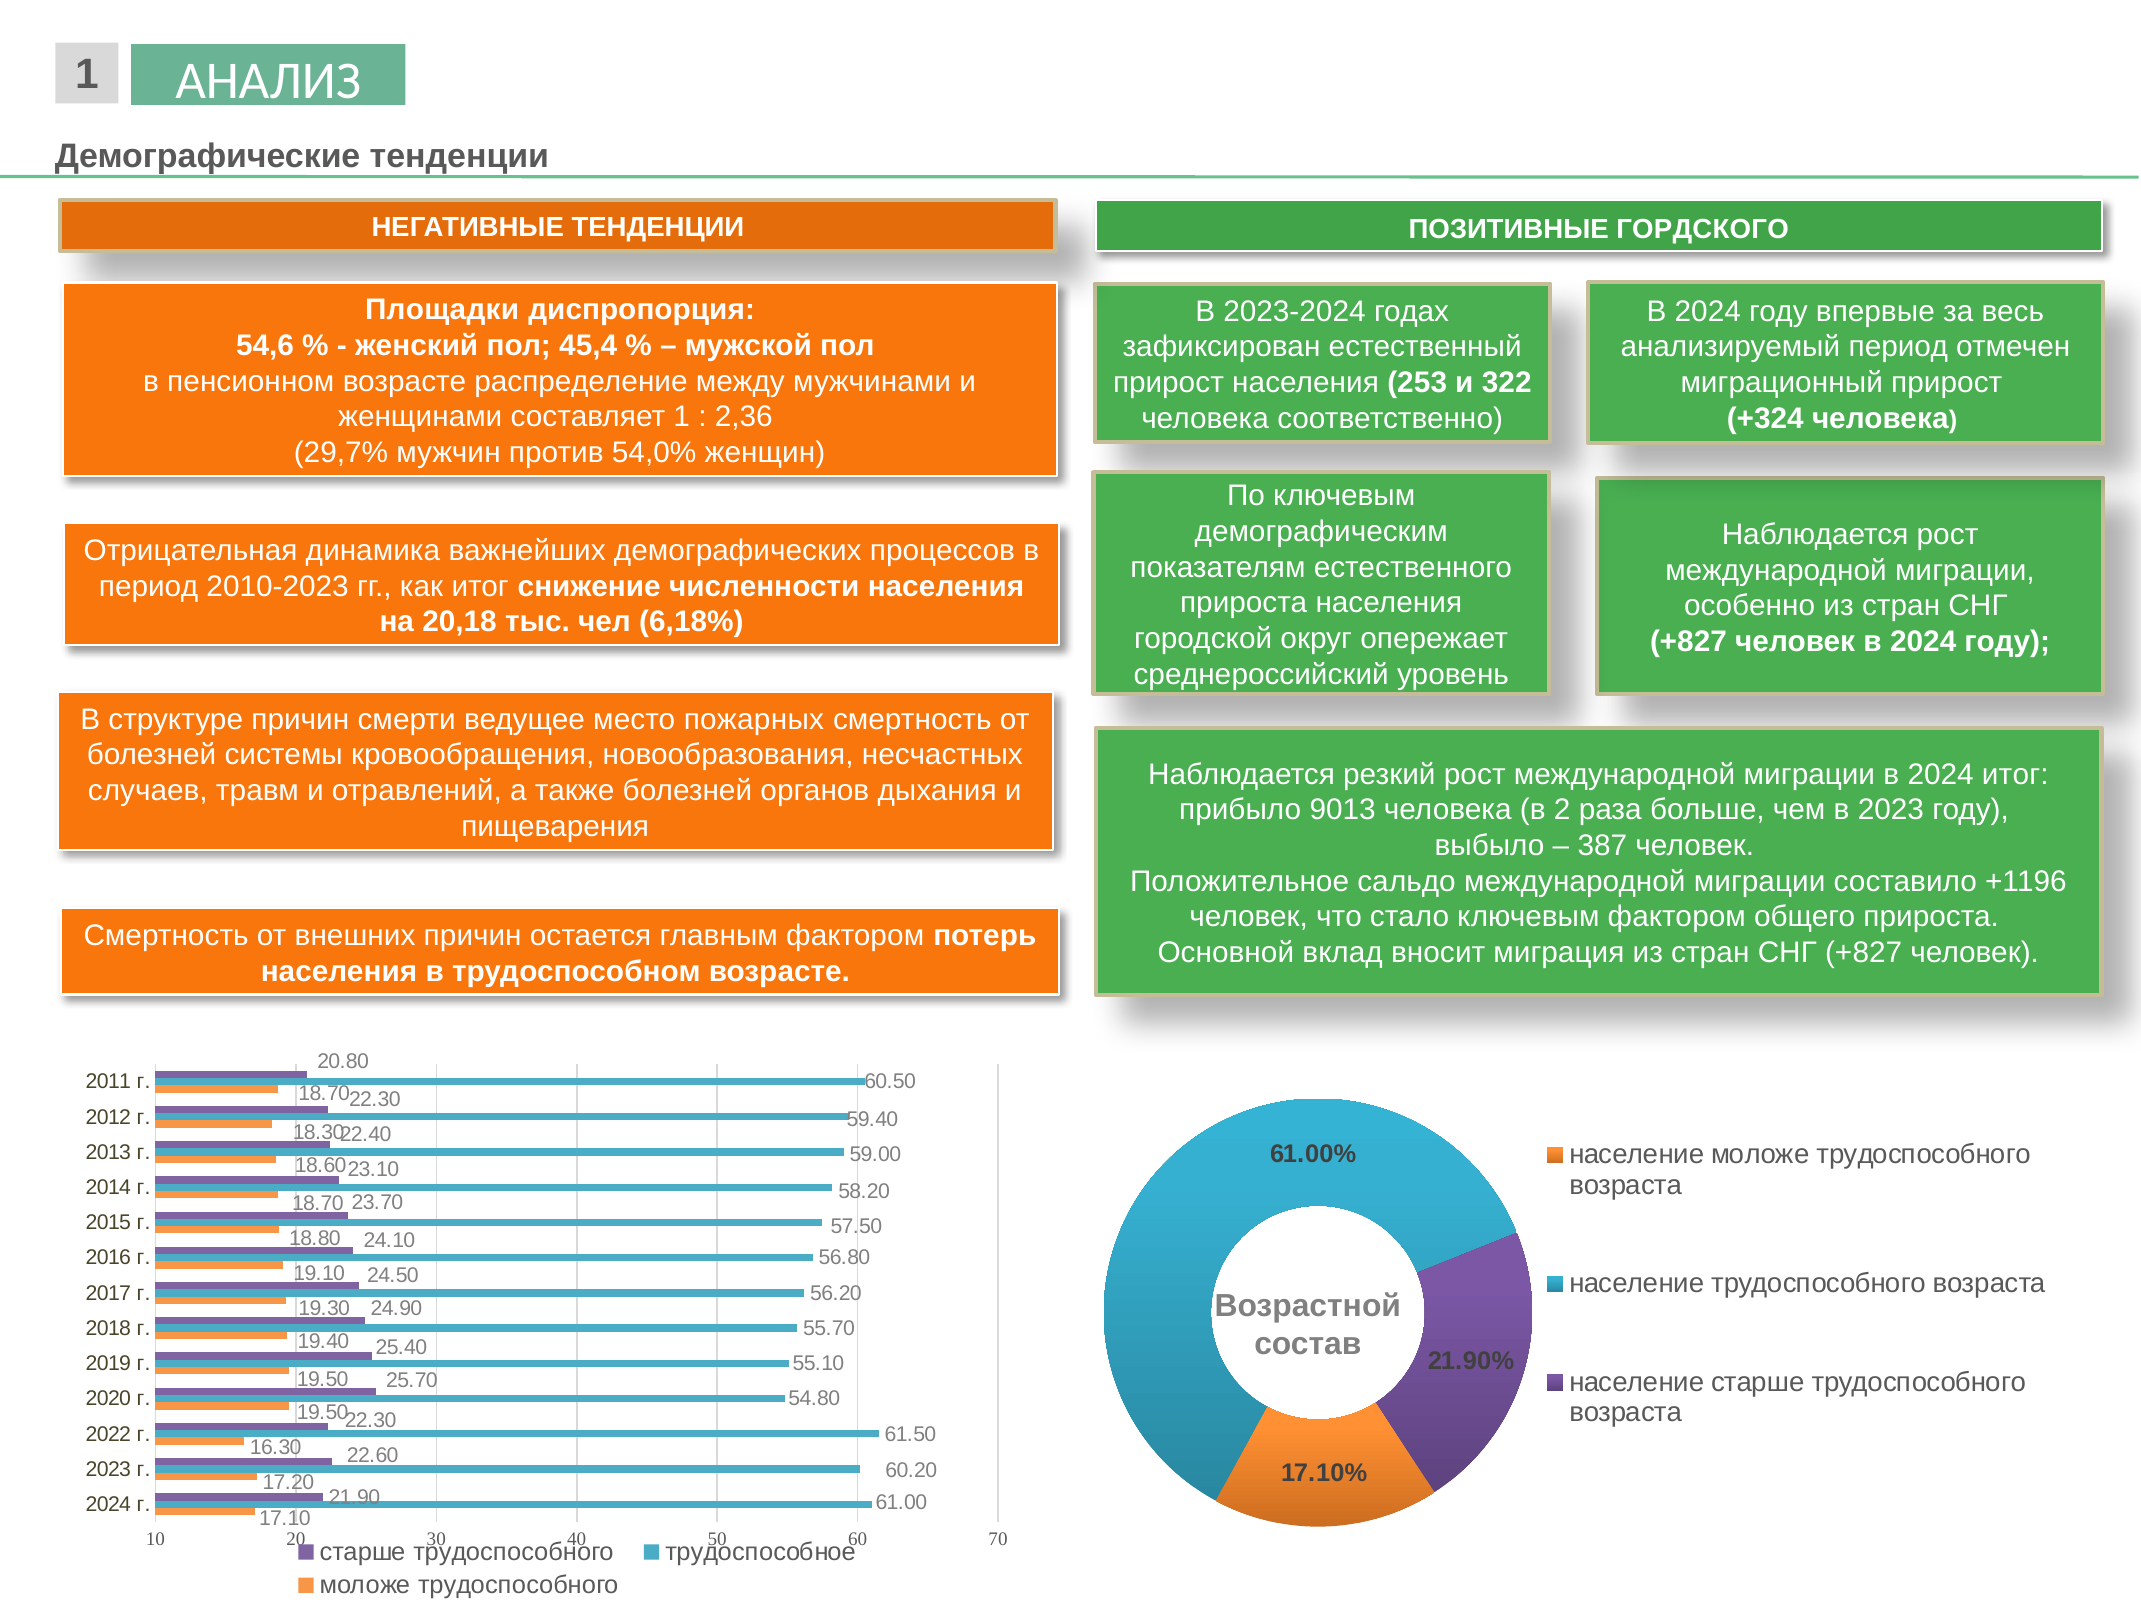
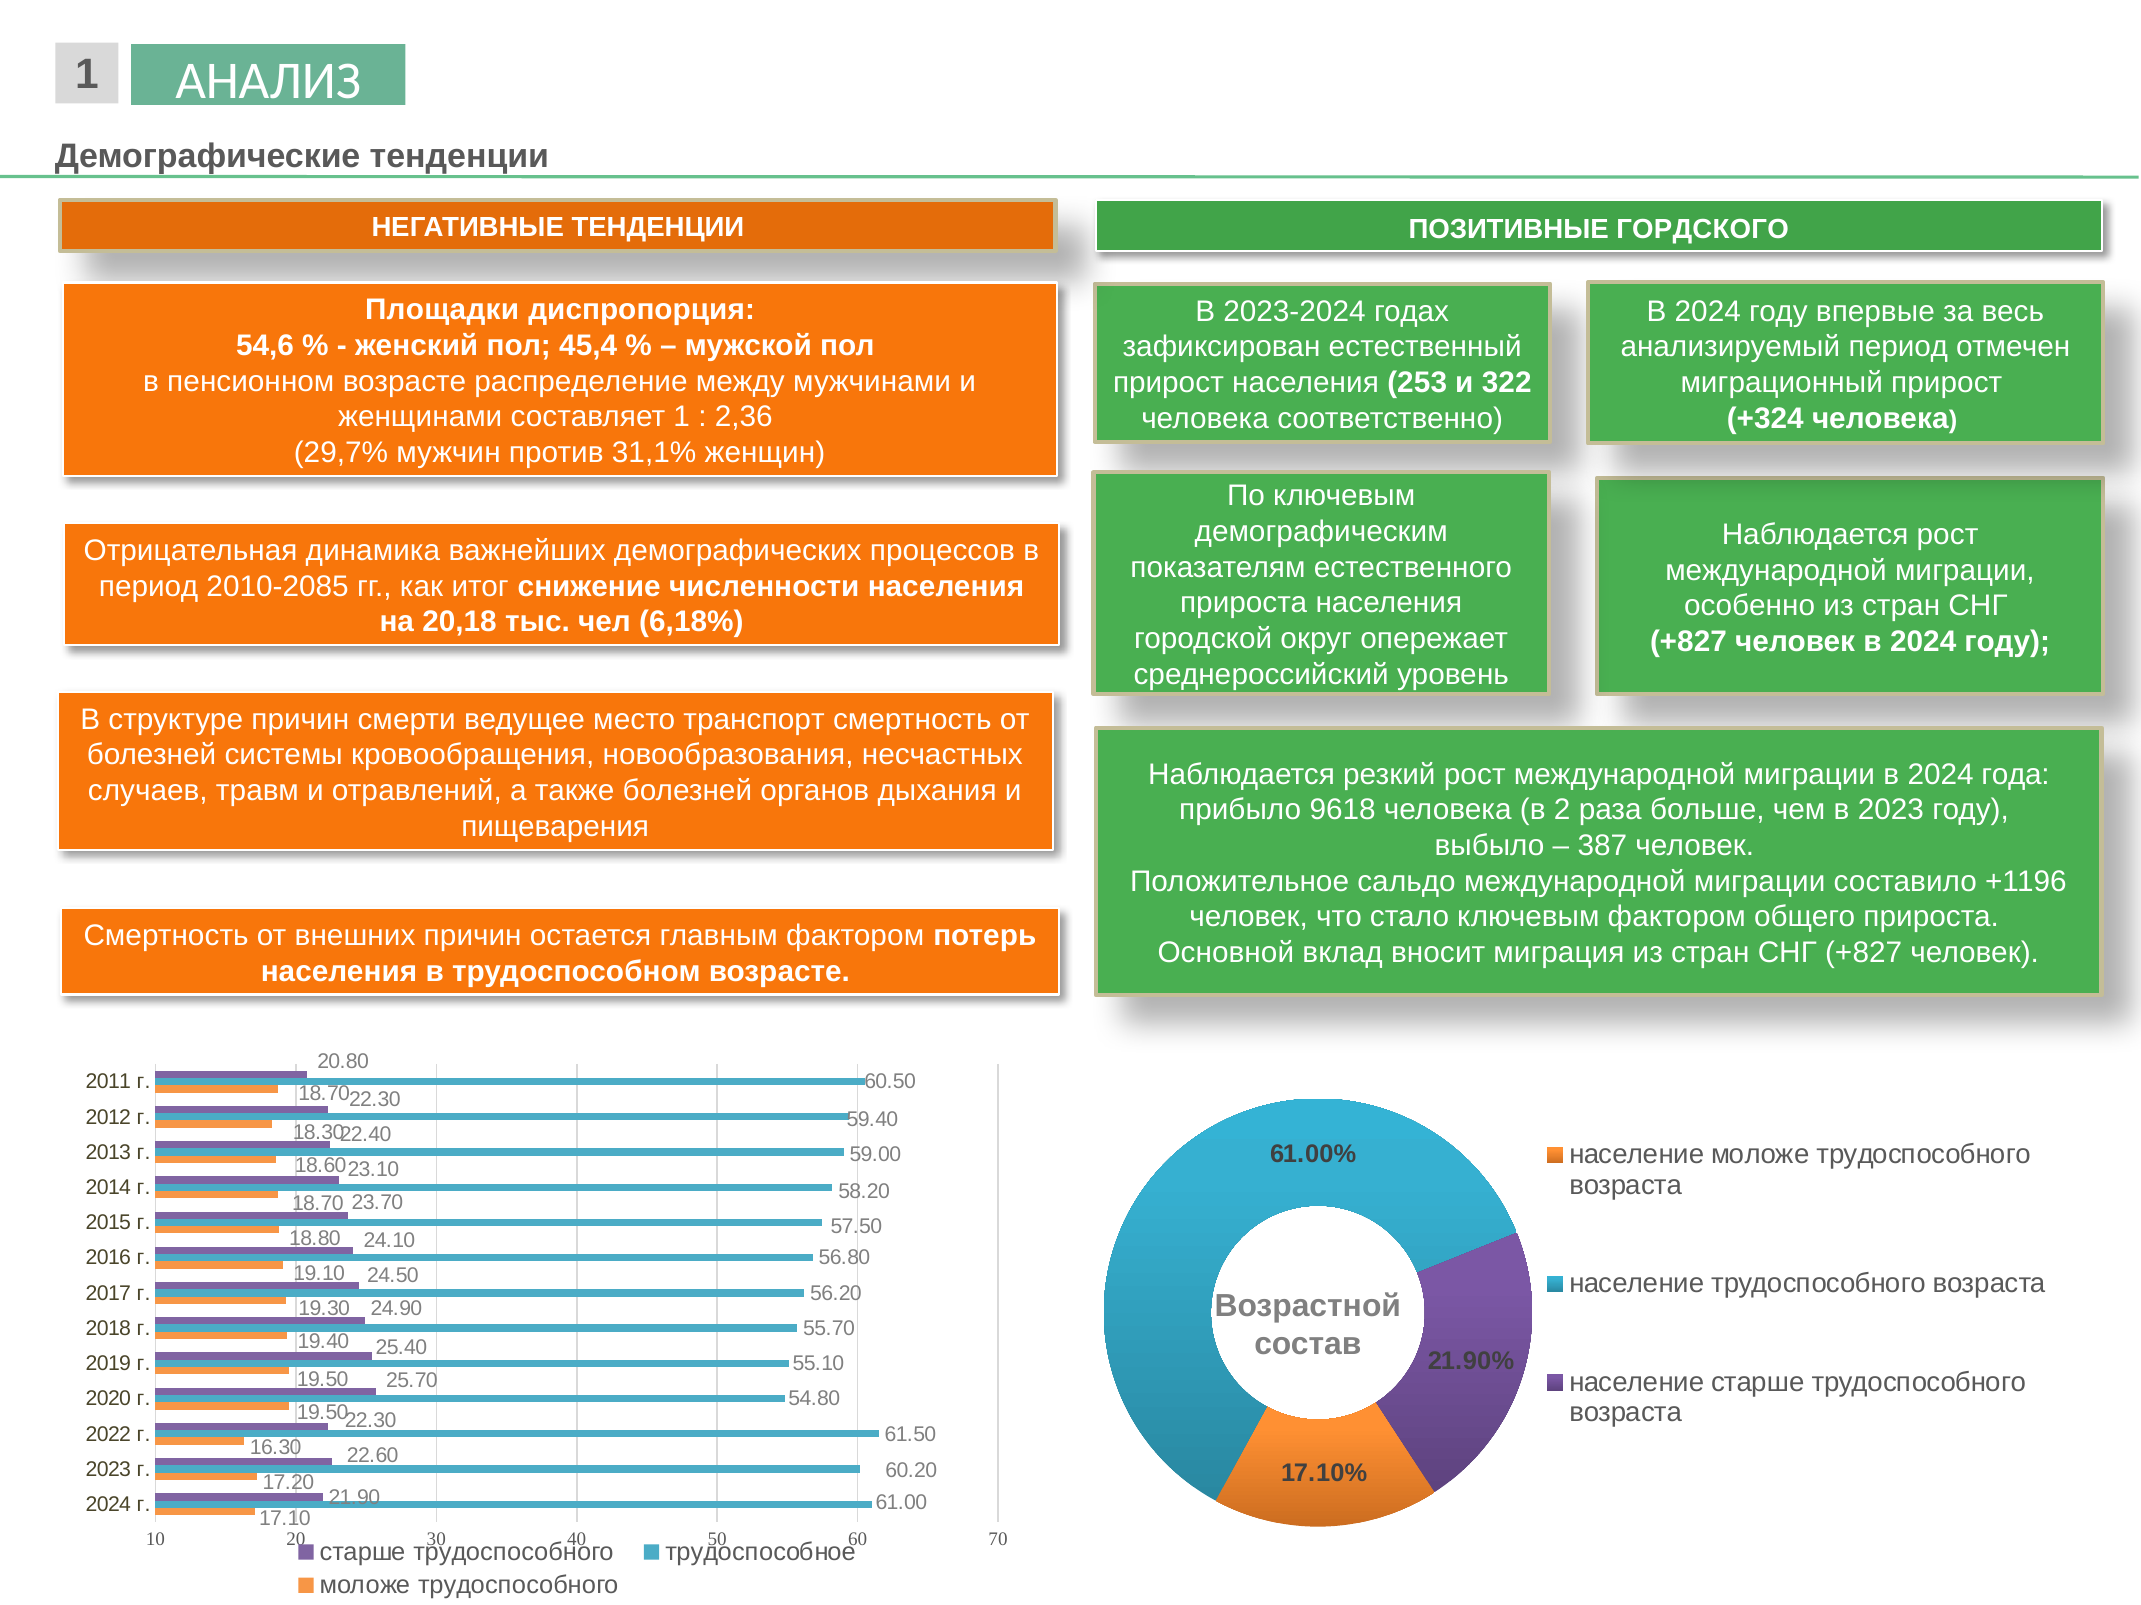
54,0%: 54,0% -> 31,1% (654, 453)
2010-2023: 2010-2023 -> 2010-2085 (278, 587)
пожарных: пожарных -> транспорт (754, 720)
2024 итог: итог -> года (2015, 775)
9013: 9013 -> 9618 (1343, 810)
